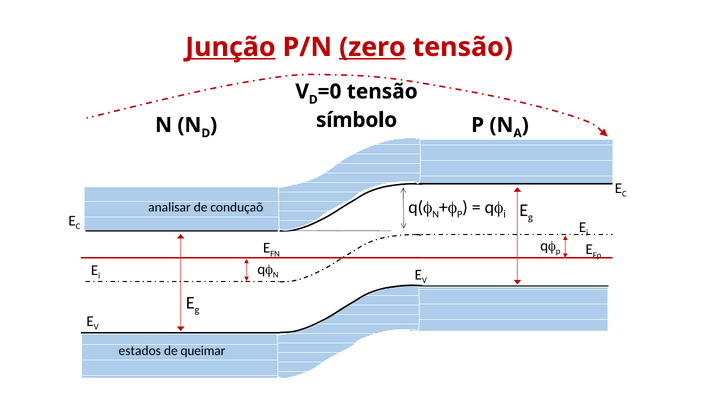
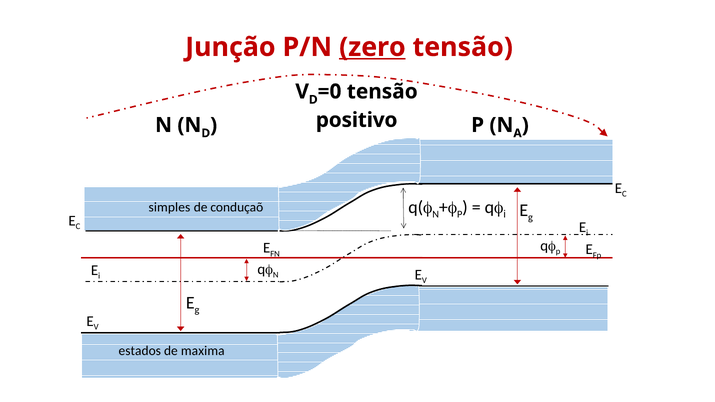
Junção underline: present -> none (230, 47)
símbolo: símbolo -> positivo (357, 120)
analisar: analisar -> simples (169, 207)
queimar: queimar -> maxima (203, 351)
